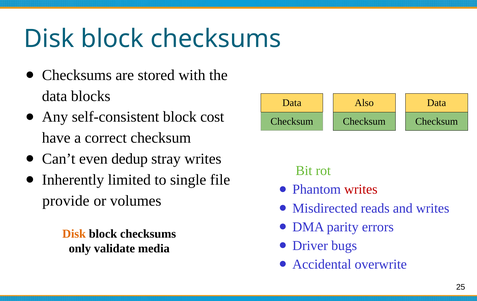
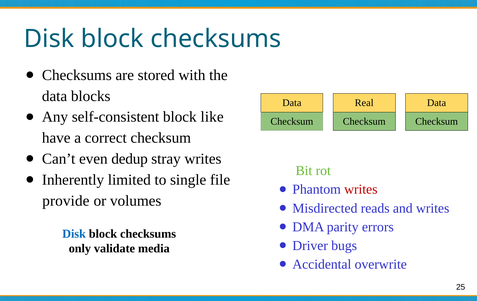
Also: Also -> Real (364, 103)
cost: cost -> like (212, 117)
Disk colour: orange -> blue (74, 233)
